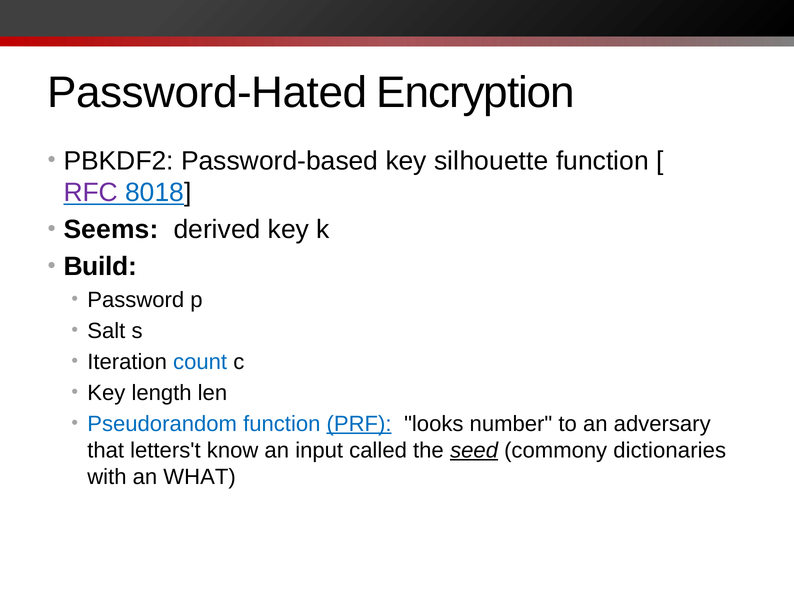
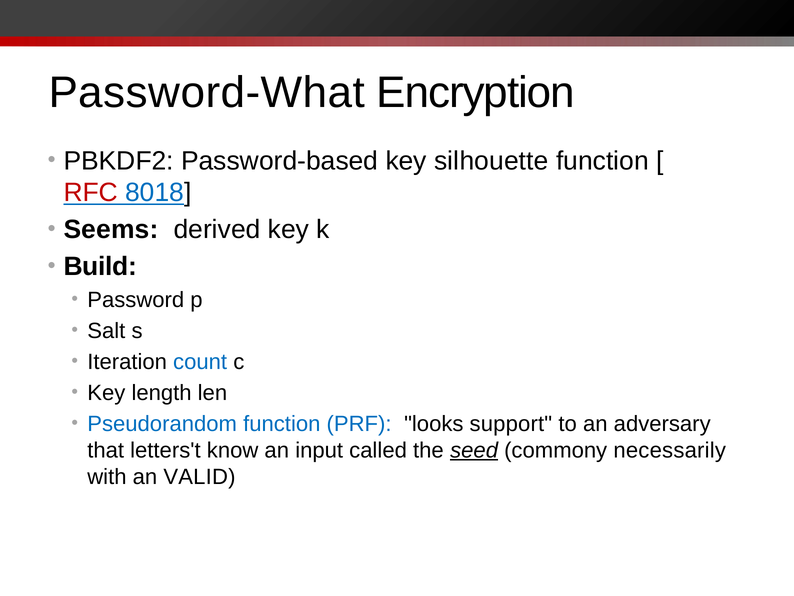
Password-Hated: Password-Hated -> Password-What (207, 92)
RFC colour: purple -> red (91, 192)
PRF underline: present -> none (359, 423)
number: number -> support (511, 423)
dictionaries: dictionaries -> necessarily (670, 450)
WHAT: WHAT -> VALID (199, 476)
